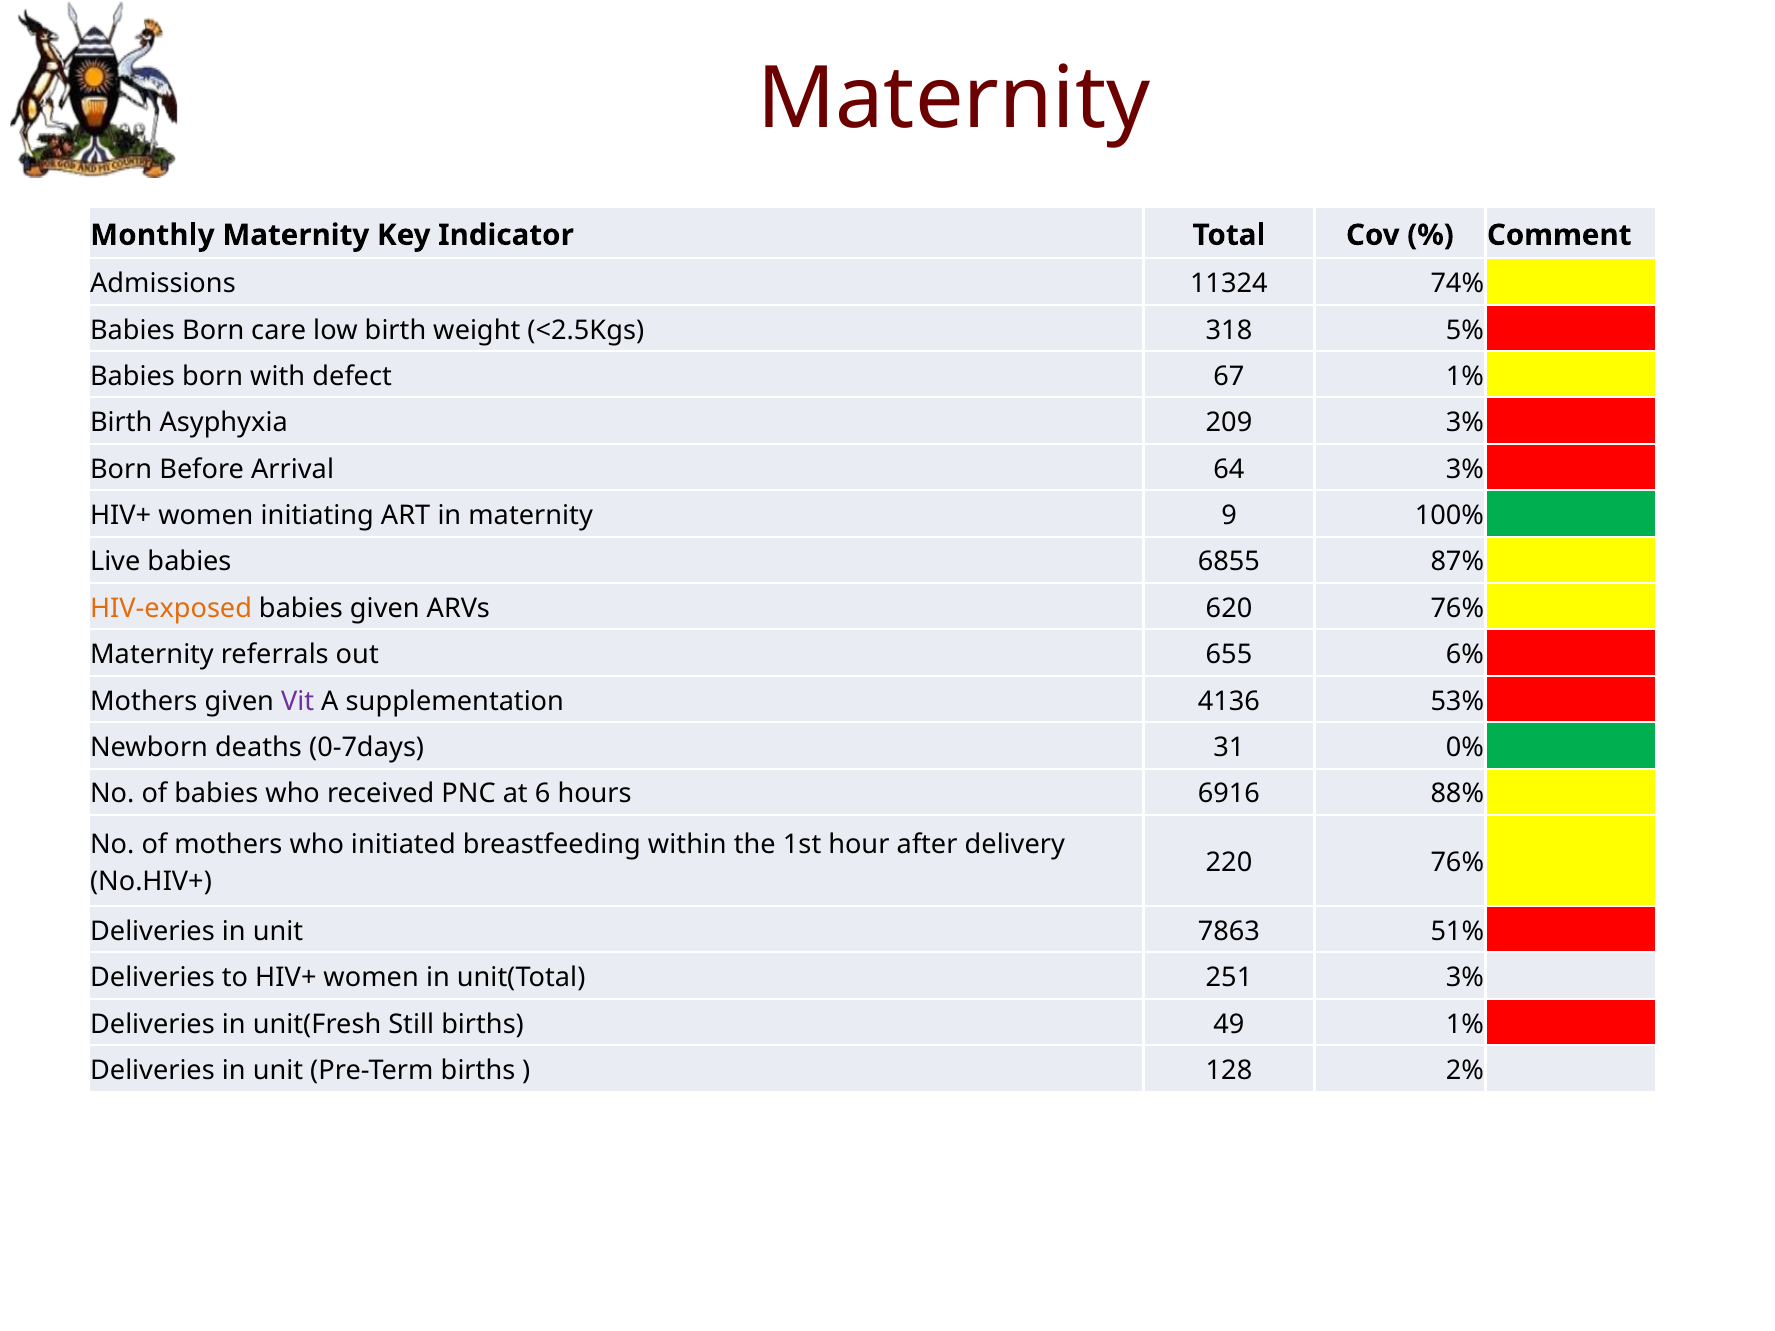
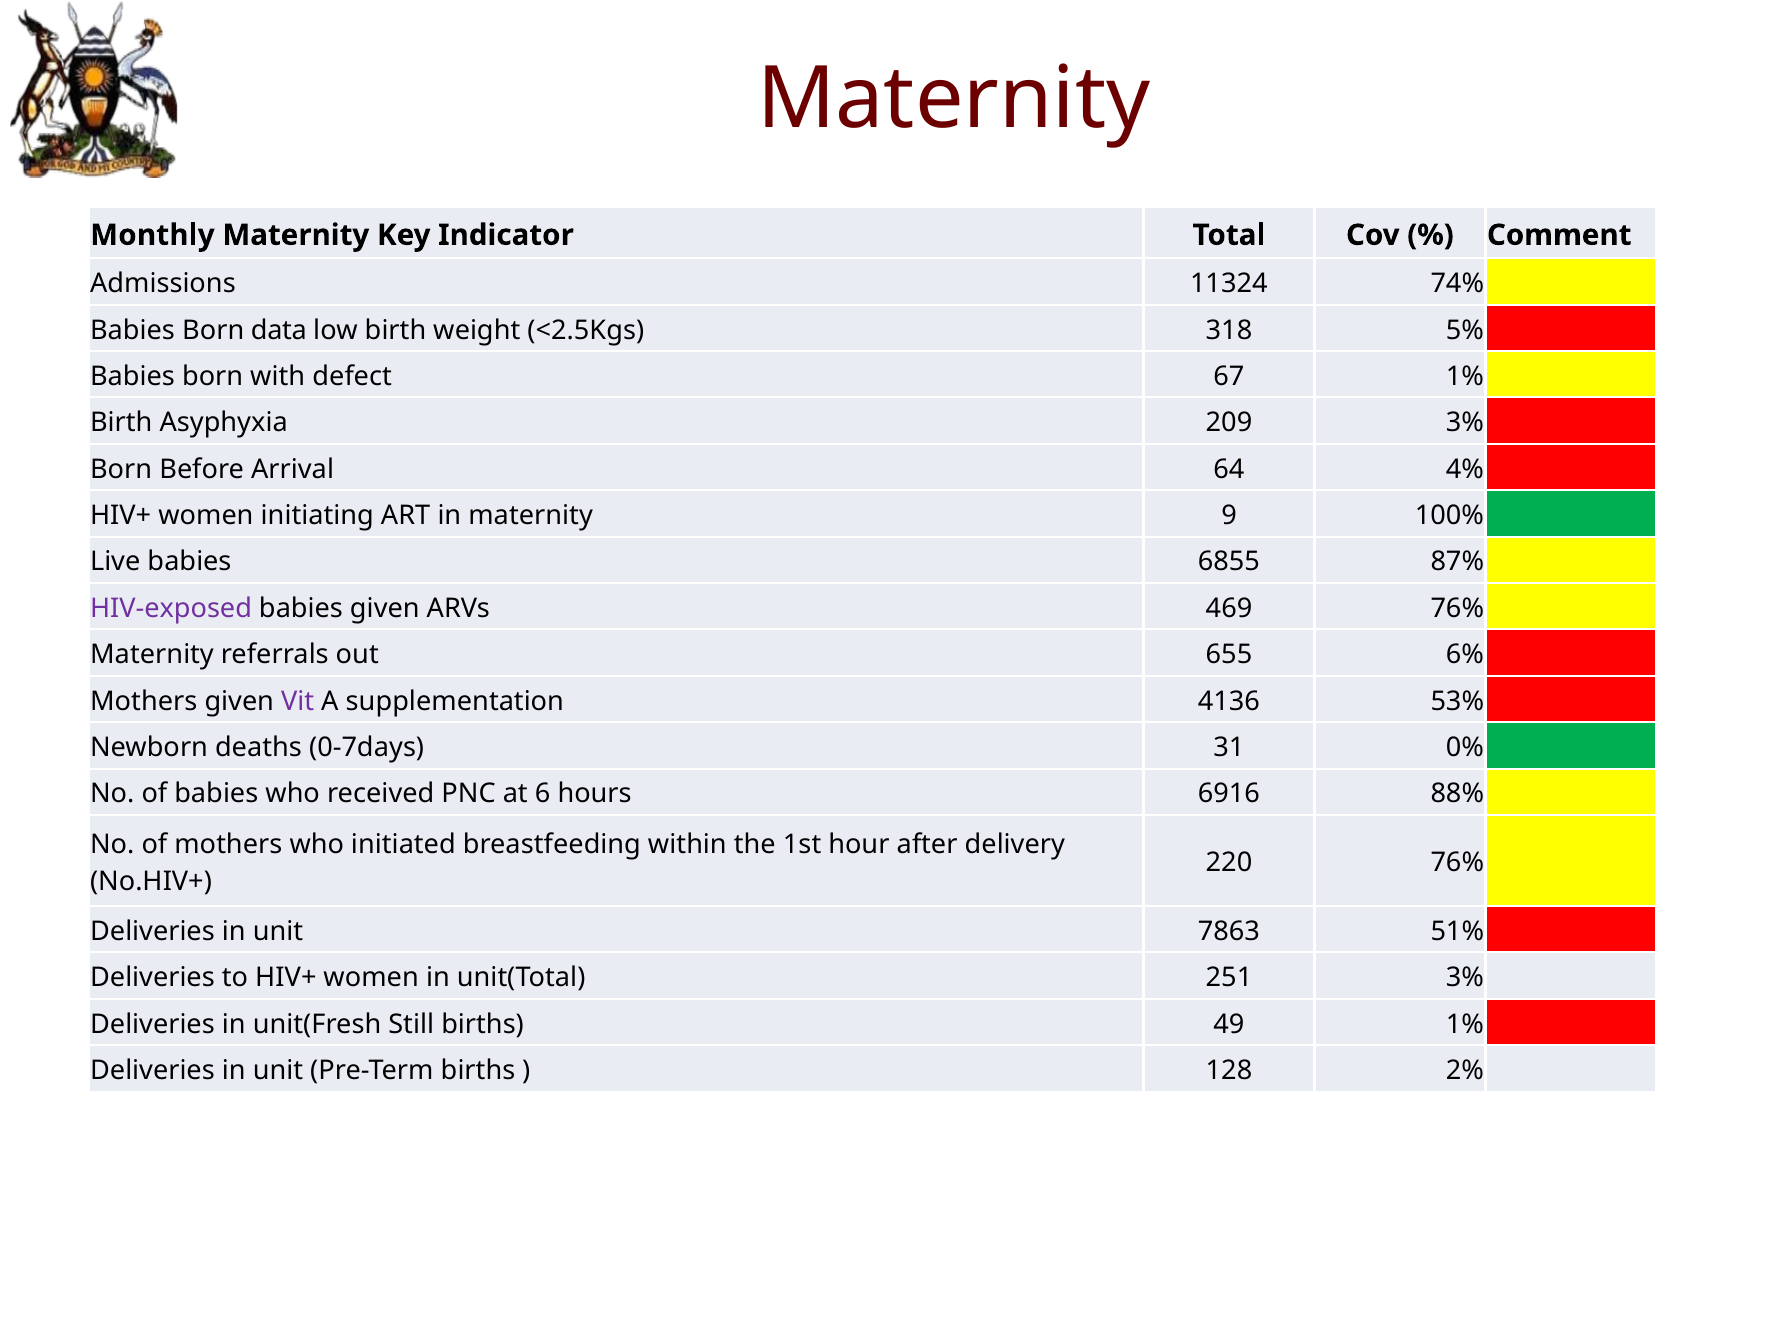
care: care -> data (279, 330)
64 3%: 3% -> 4% (1465, 469)
HIV-exposed colour: orange -> purple (171, 609)
620: 620 -> 469 (1229, 609)
